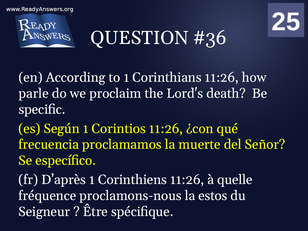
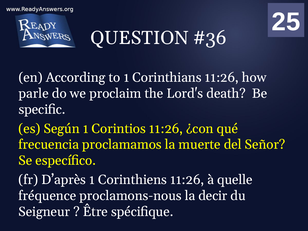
estos: estos -> decir (213, 196)
